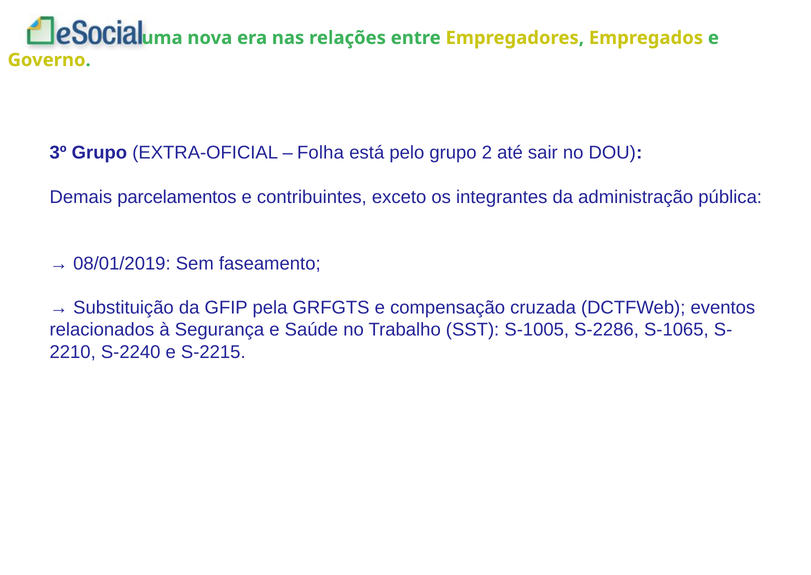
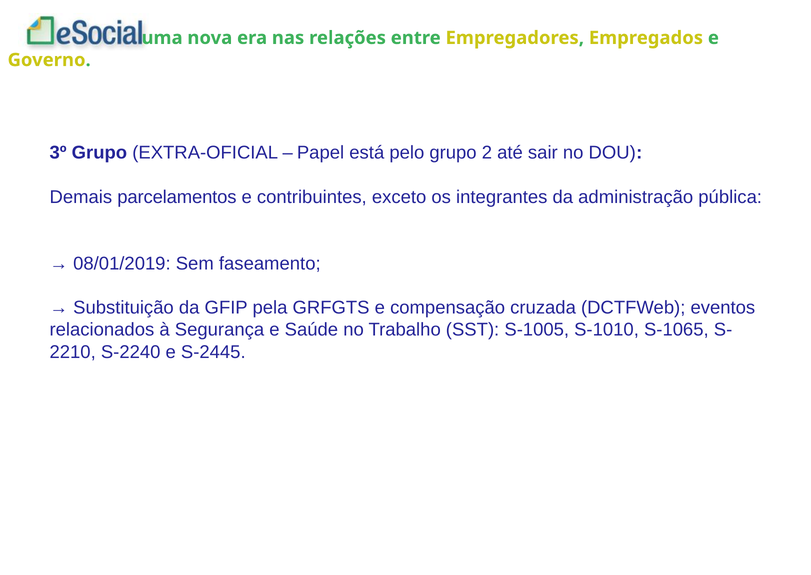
Folha: Folha -> Papel (321, 153)
S-2286: S-2286 -> S-1010 (607, 330)
S-2215: S-2215 -> S-2445 (213, 352)
